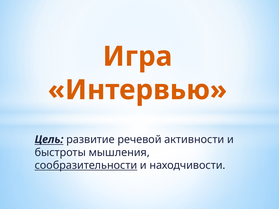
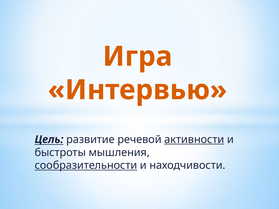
активности underline: none -> present (194, 140)
